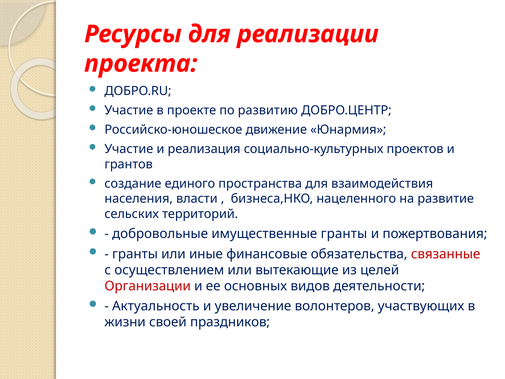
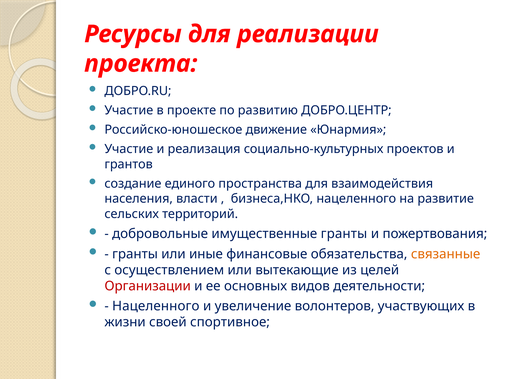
связанные colour: red -> orange (446, 254)
Актуальность: Актуальность -> Нацеленного (156, 306)
праздников: праздников -> спортивное (230, 322)
